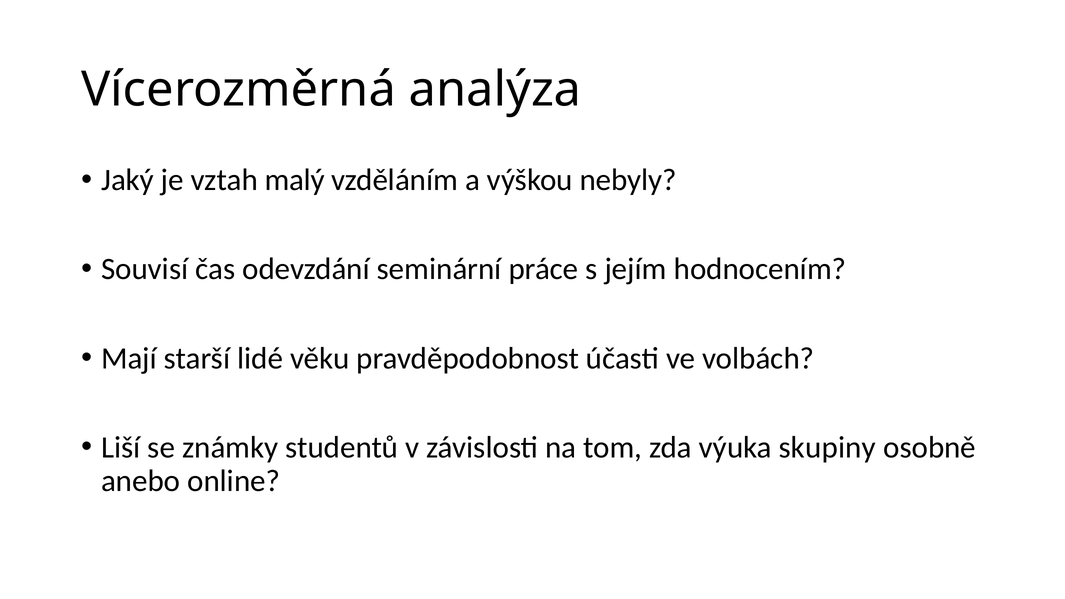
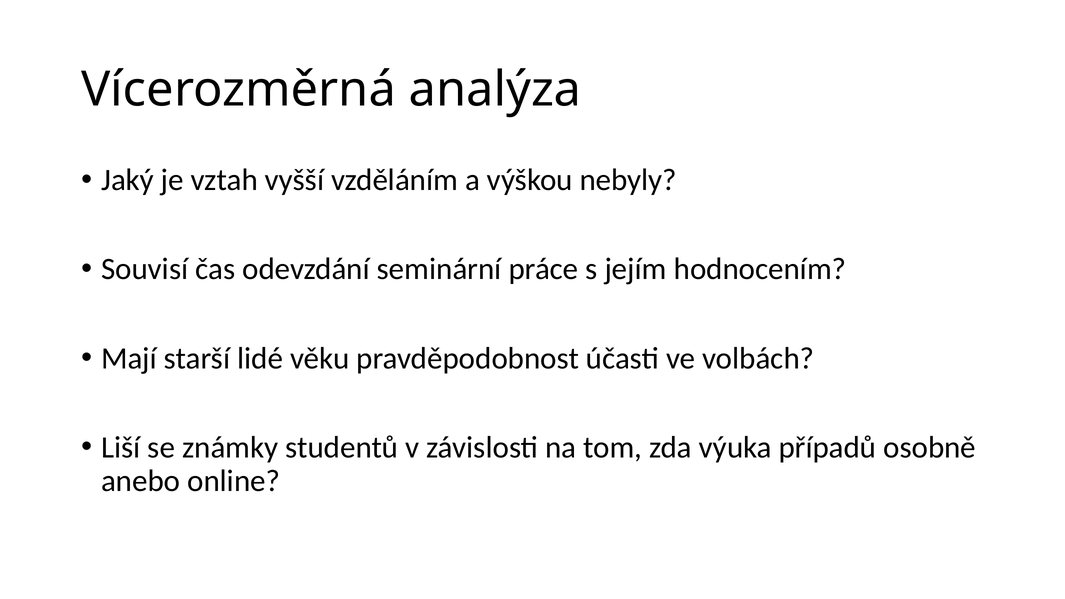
malý: malý -> vyšší (294, 180)
skupiny: skupiny -> případů (827, 447)
